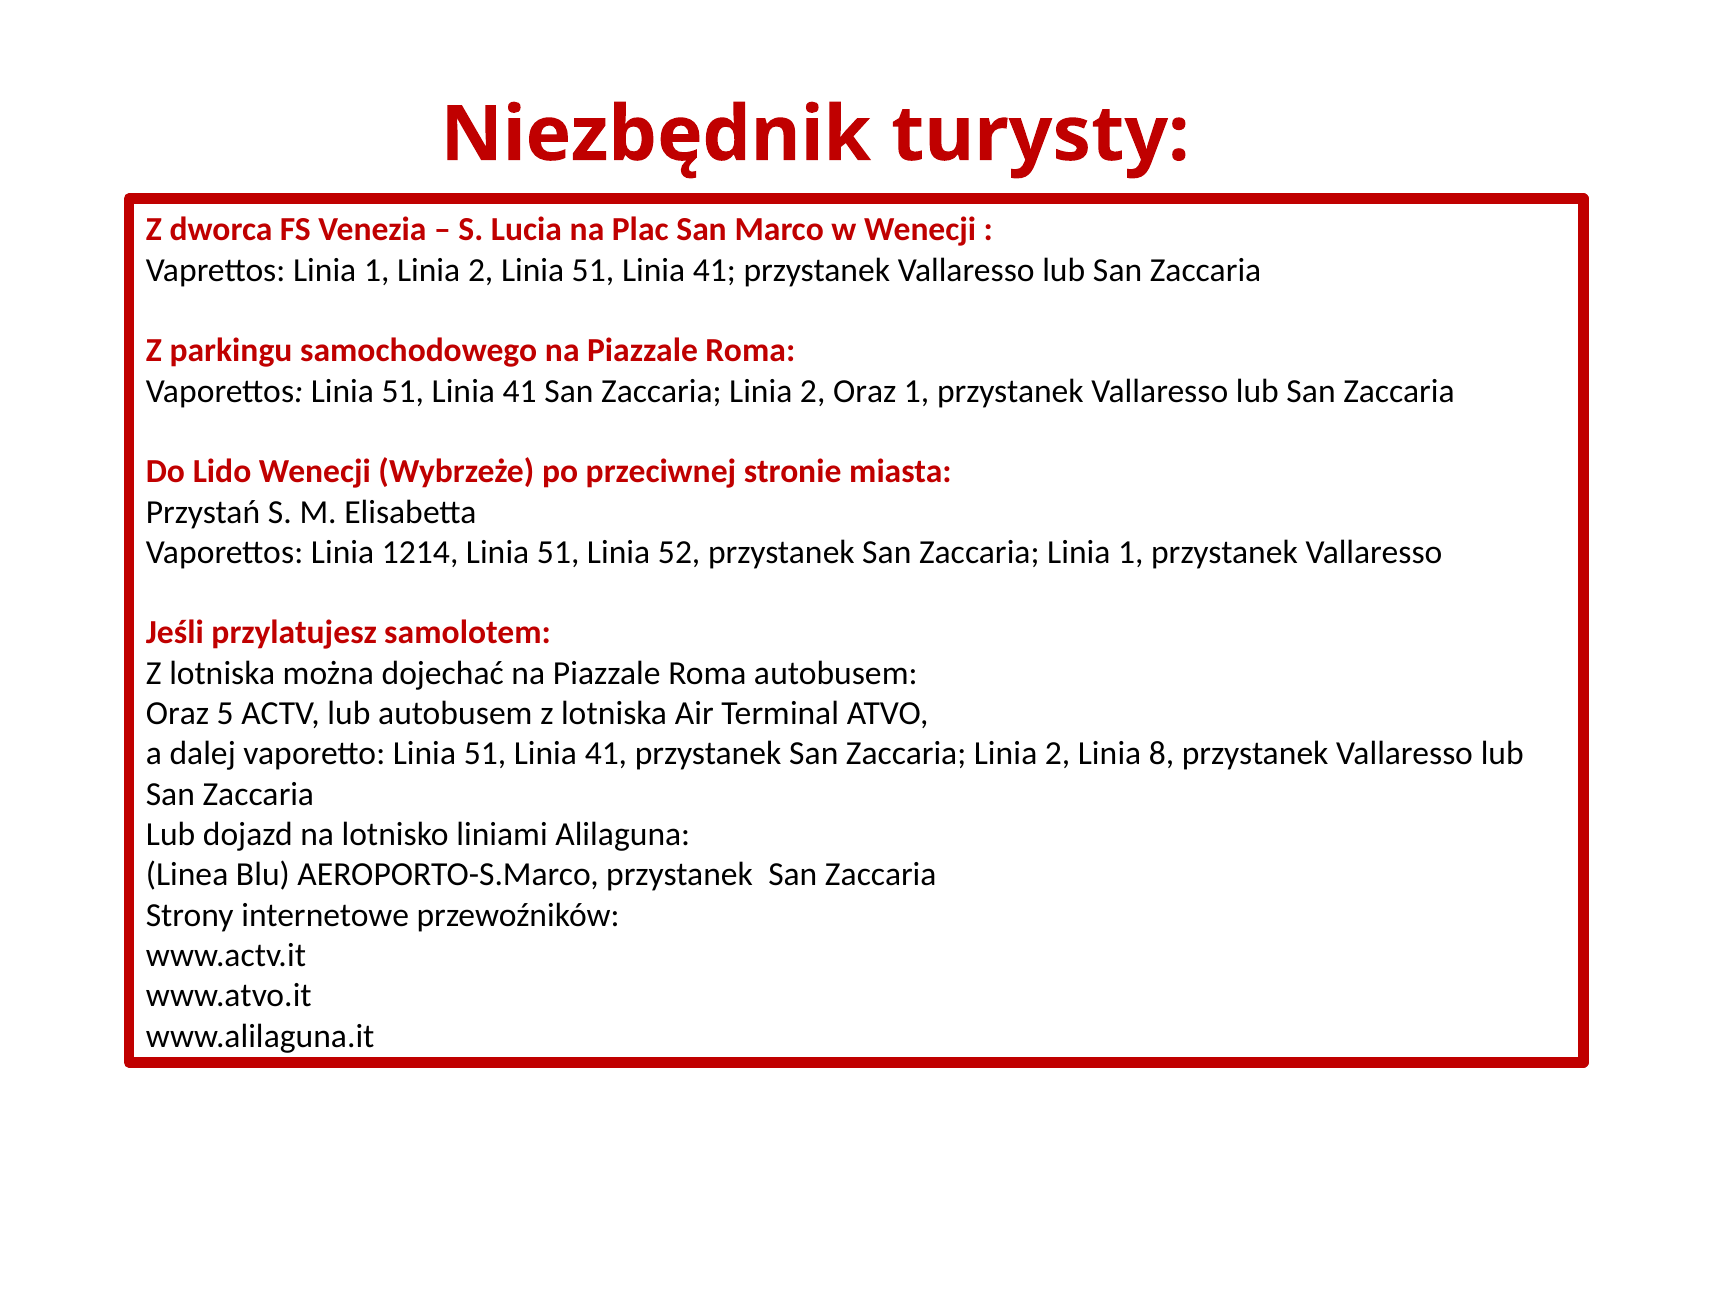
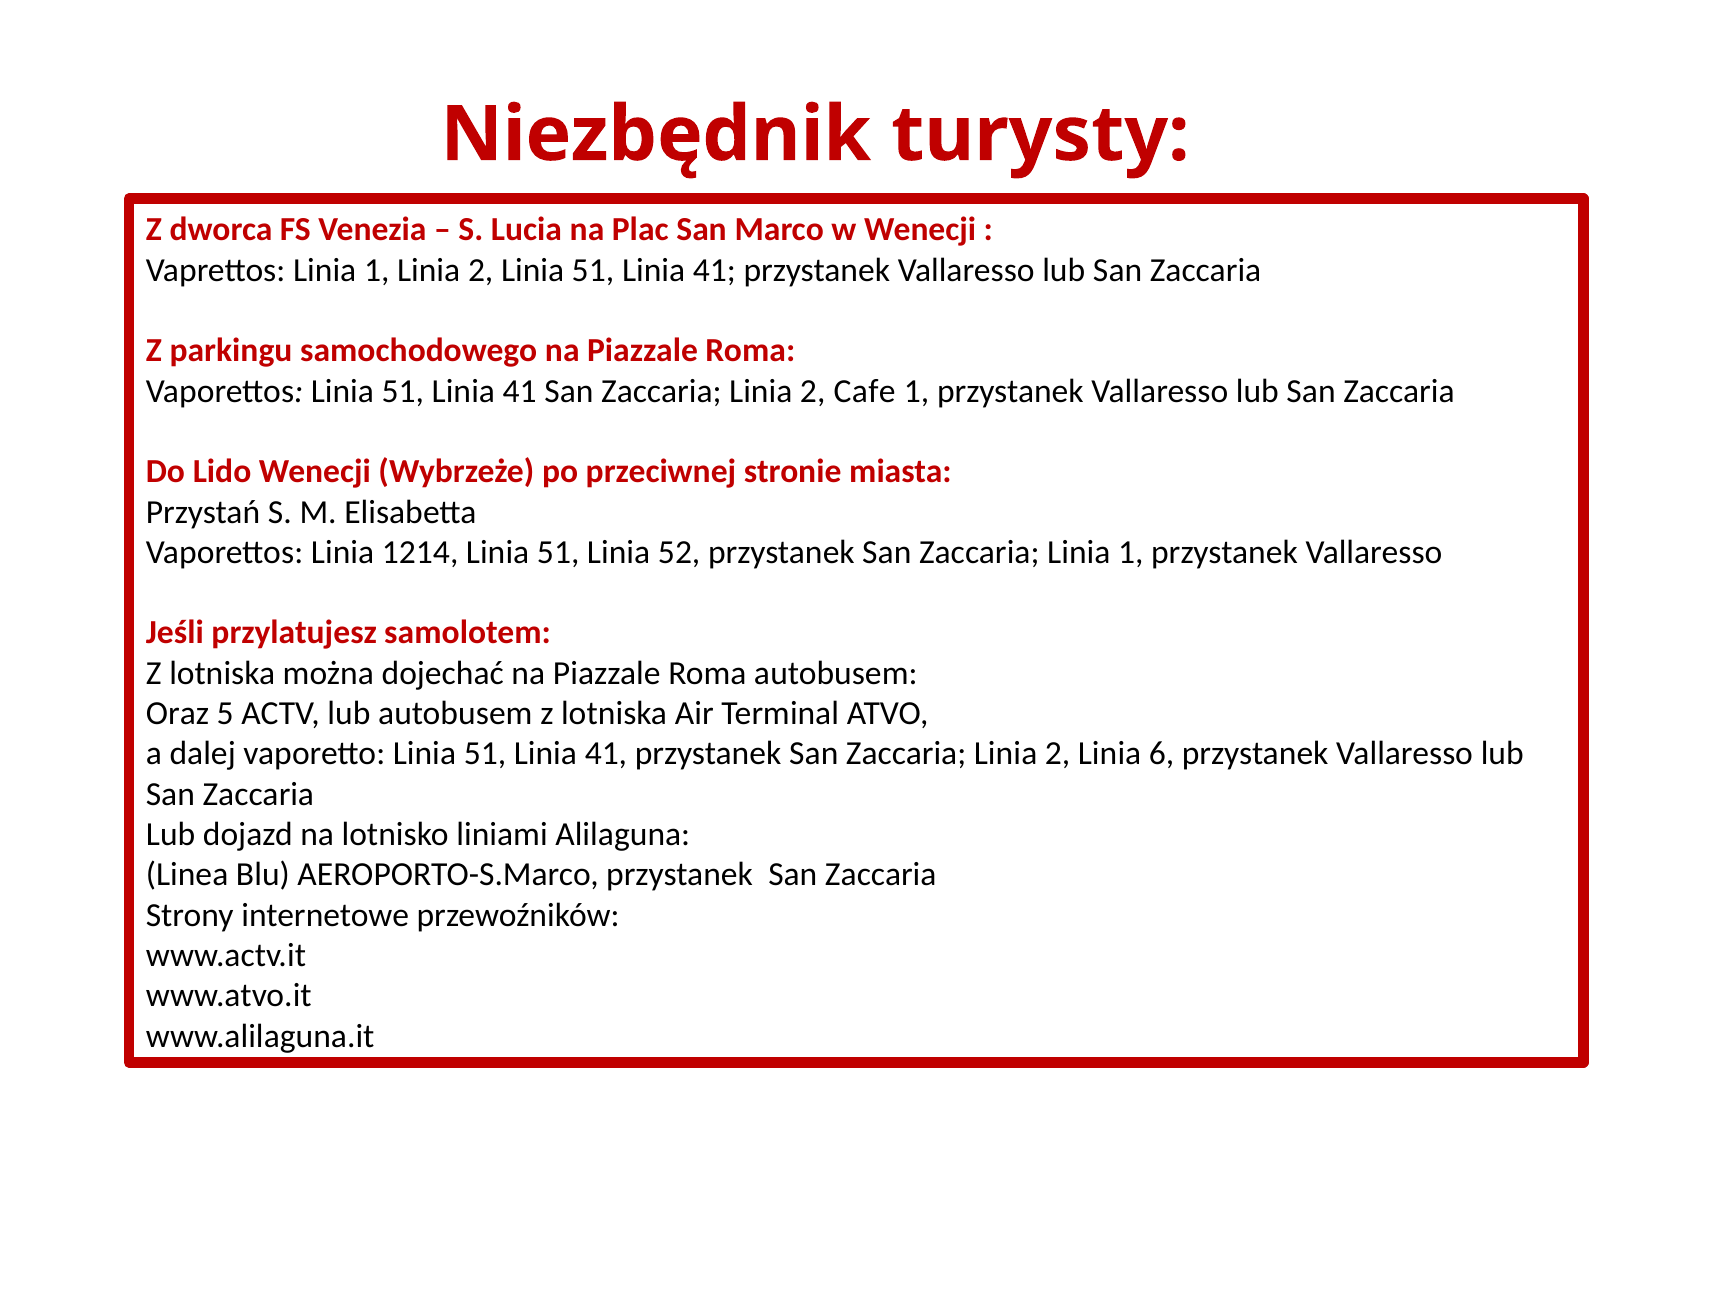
2 Oraz: Oraz -> Cafe (865, 391)
8: 8 -> 6 (1161, 754)
